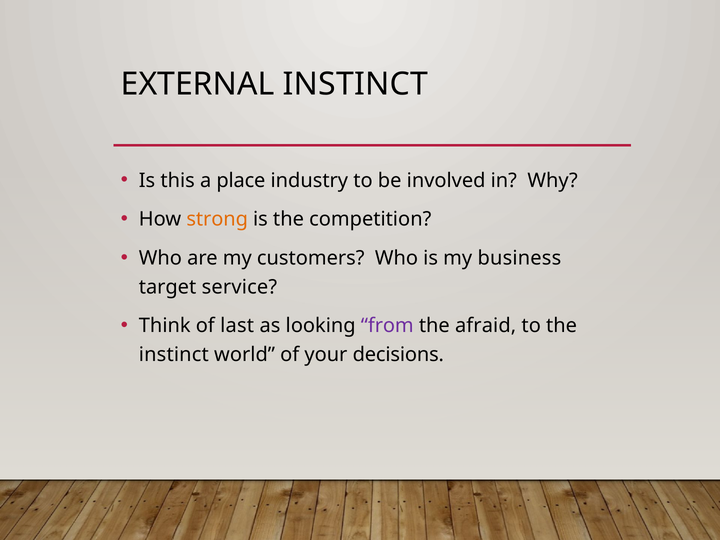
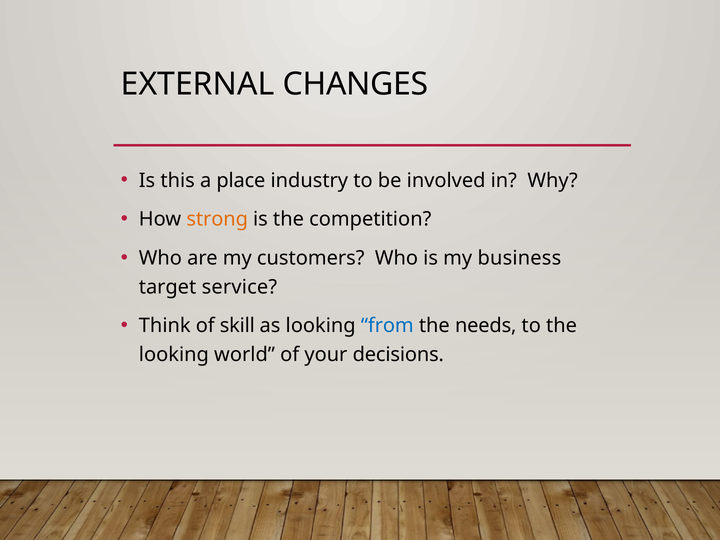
EXTERNAL INSTINCT: INSTINCT -> CHANGES (356, 84)
last: last -> skill (237, 326)
from colour: purple -> blue (387, 326)
afraid: afraid -> needs (486, 326)
instinct: instinct -> looking (174, 355)
